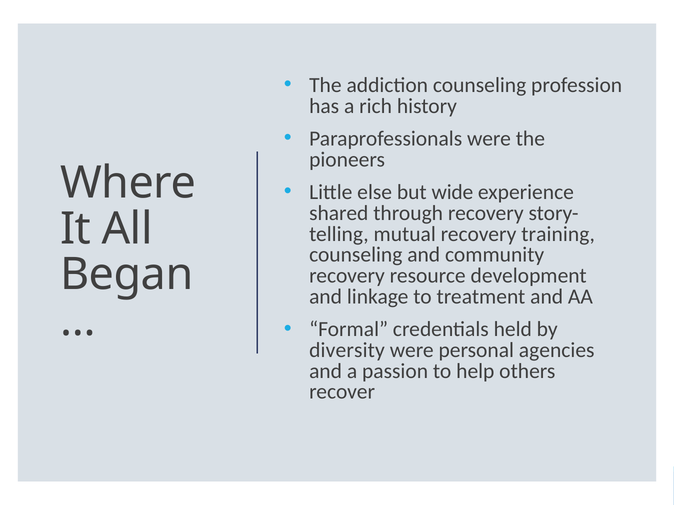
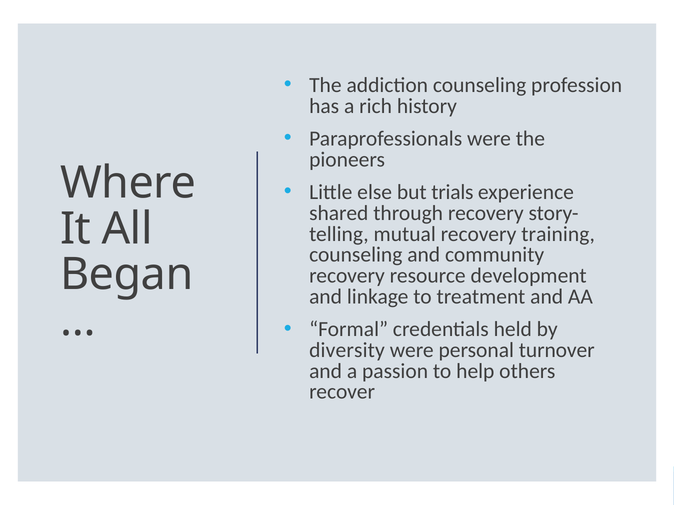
wide: wide -> trials (452, 192)
agencies: agencies -> turnover (557, 350)
